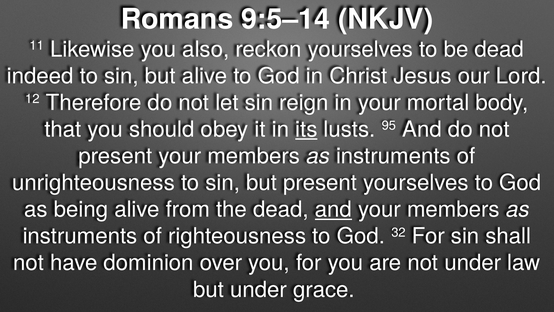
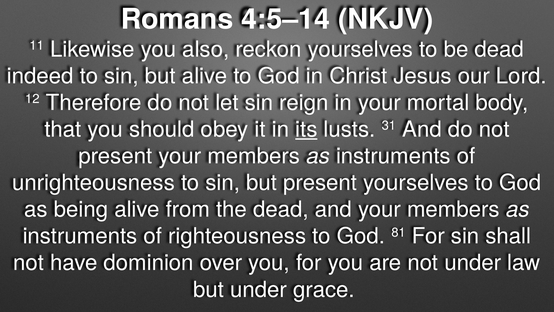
9:5–14: 9:5–14 -> 4:5–14 (286, 19)
95: 95 -> 31 (389, 126)
and underline: present -> none (333, 209)
32: 32 -> 81 (399, 232)
